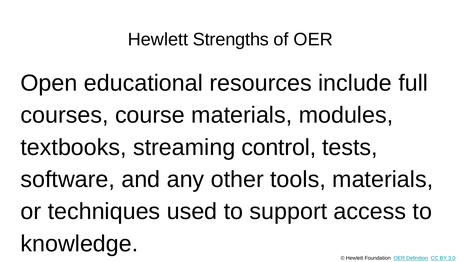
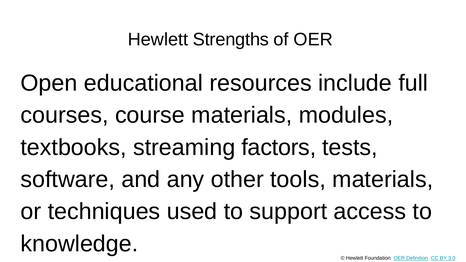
control: control -> factors (279, 147)
